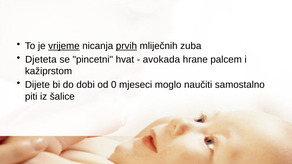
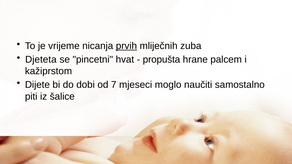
vrijeme underline: present -> none (64, 46)
avokada: avokada -> propušta (161, 60)
0: 0 -> 7 (114, 85)
